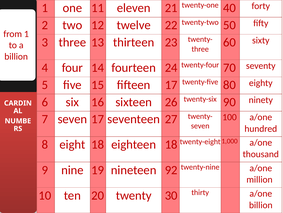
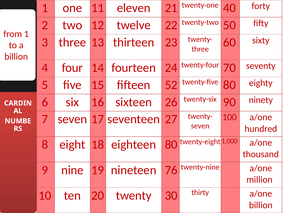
fifteen 17: 17 -> 52 (171, 85)
eighteen 18: 18 -> 80 (171, 144)
92: 92 -> 76 (171, 169)
